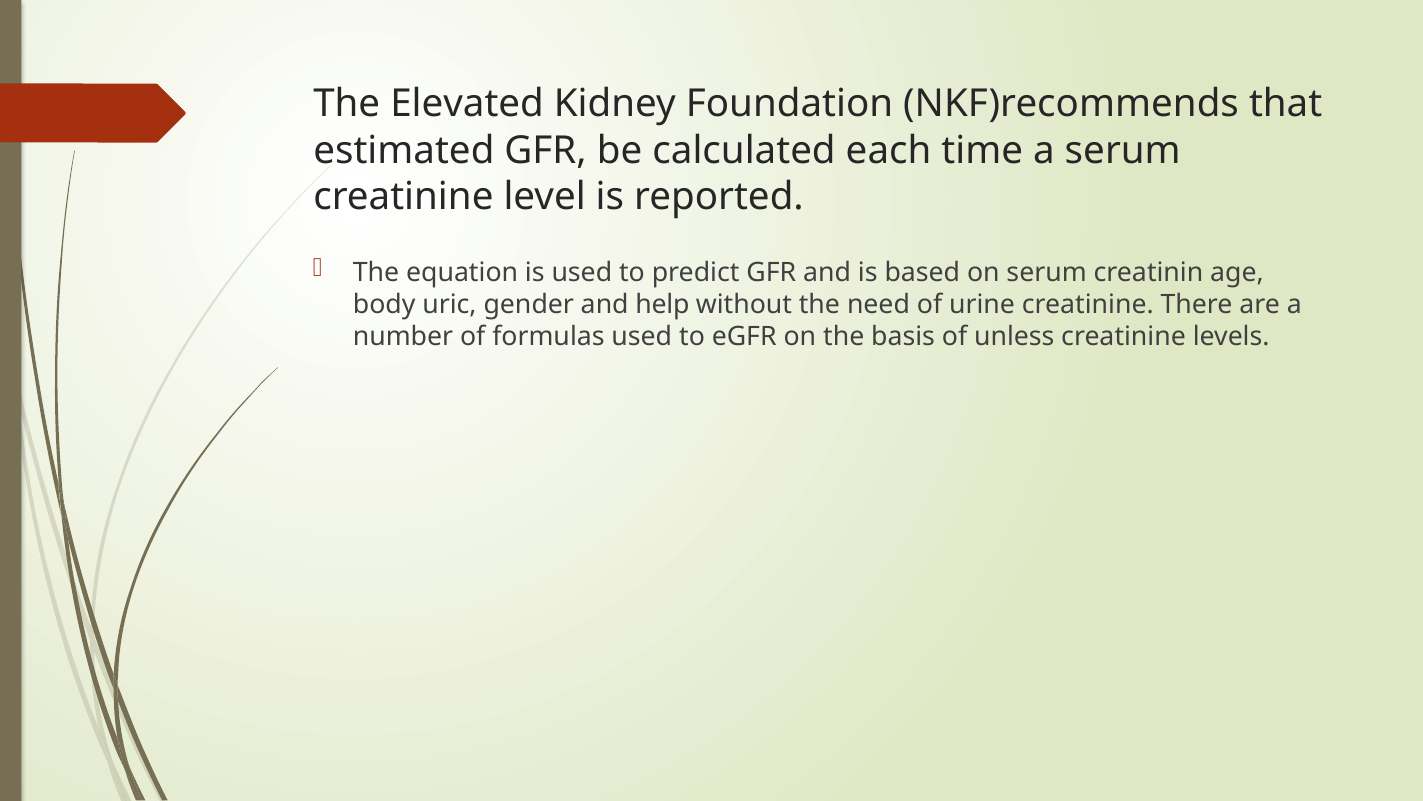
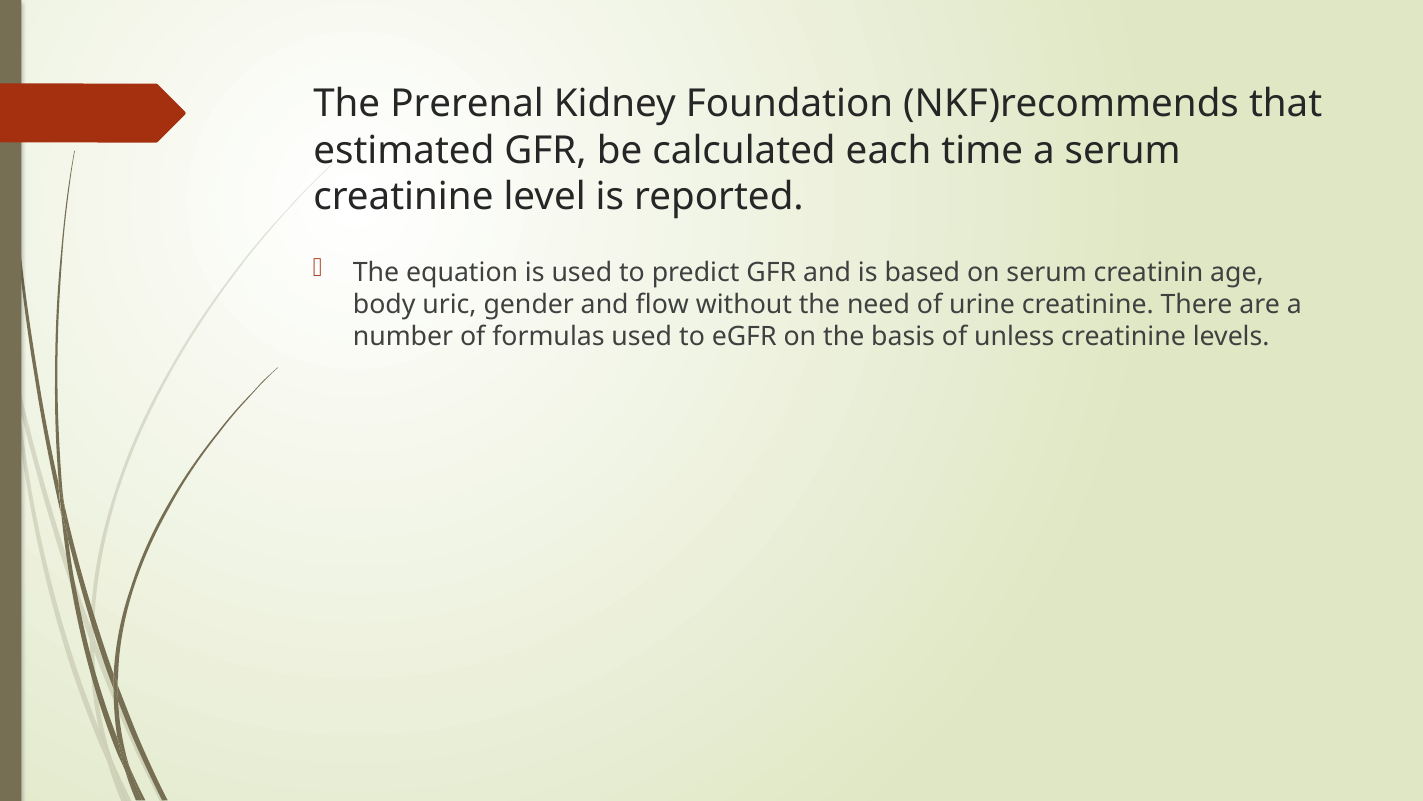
Elevated: Elevated -> Prerenal (467, 104)
help: help -> flow (662, 304)
